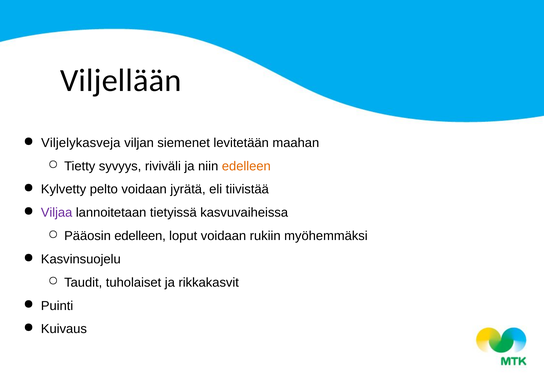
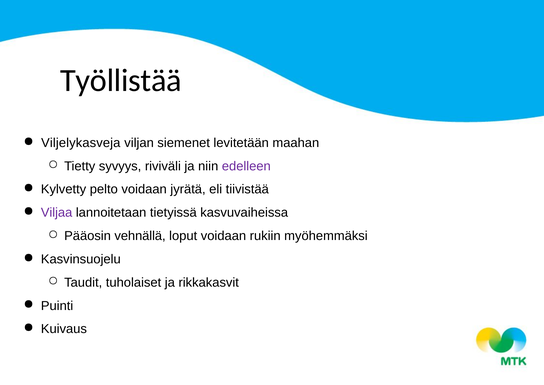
Viljellään: Viljellään -> Työllistää (121, 81)
edelleen colour: orange -> purple (246, 166)
Pääosin edelleen: edelleen -> vehnällä (140, 236)
